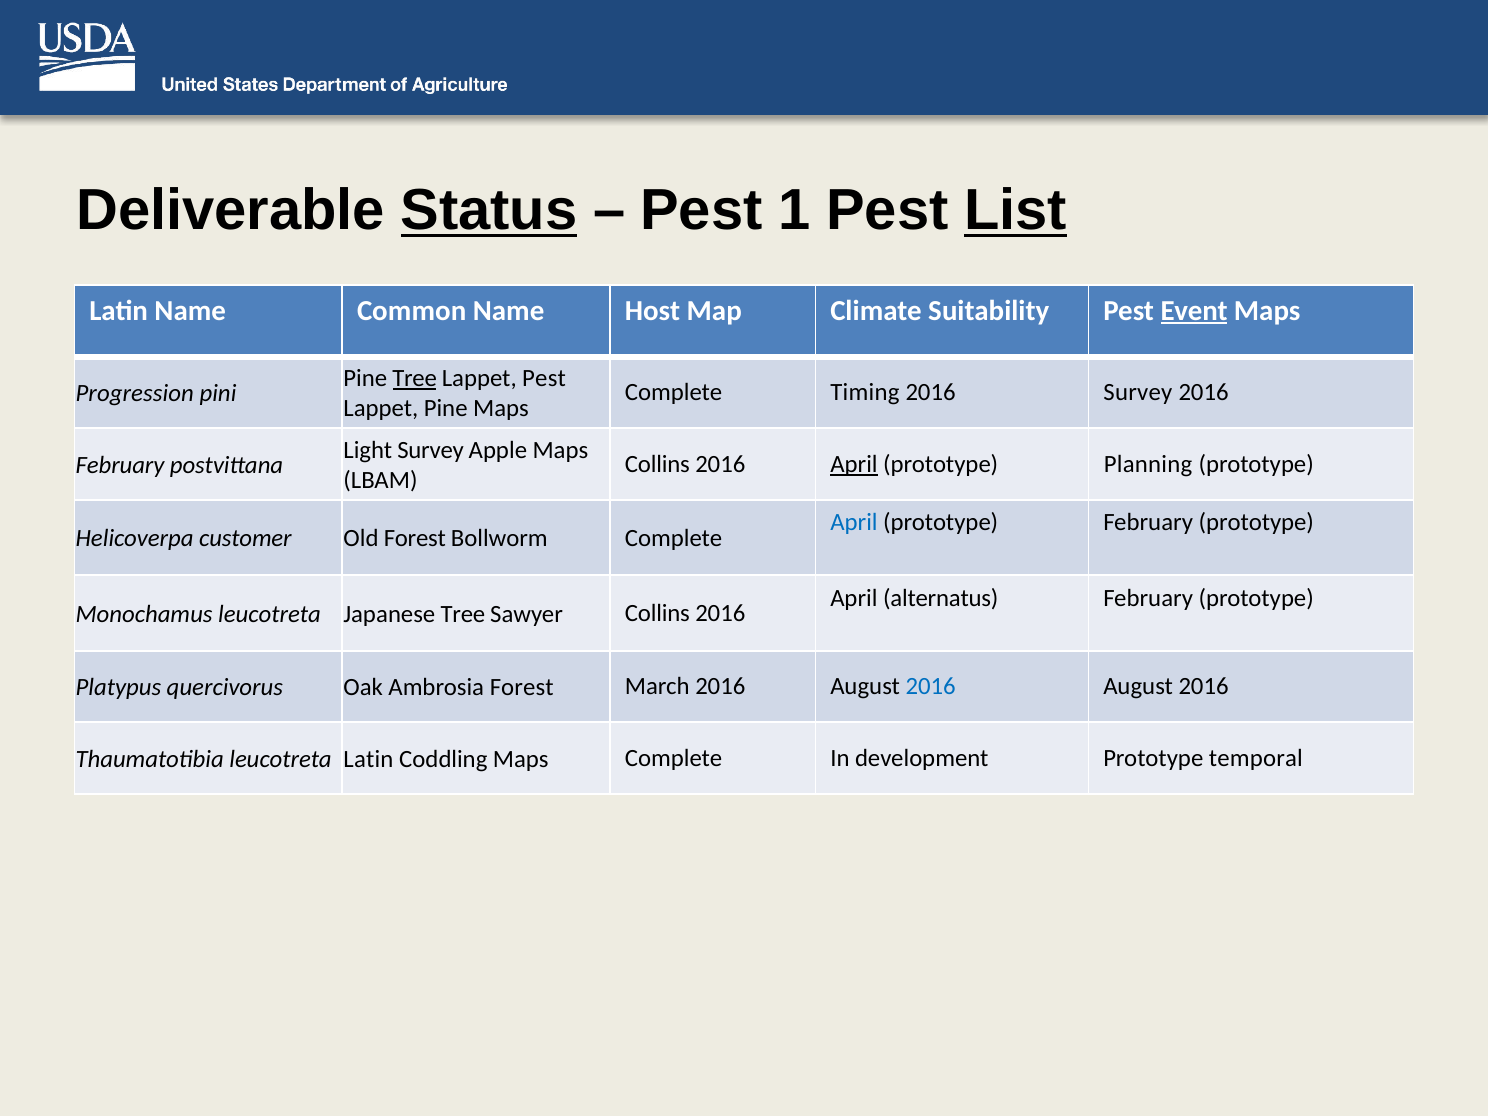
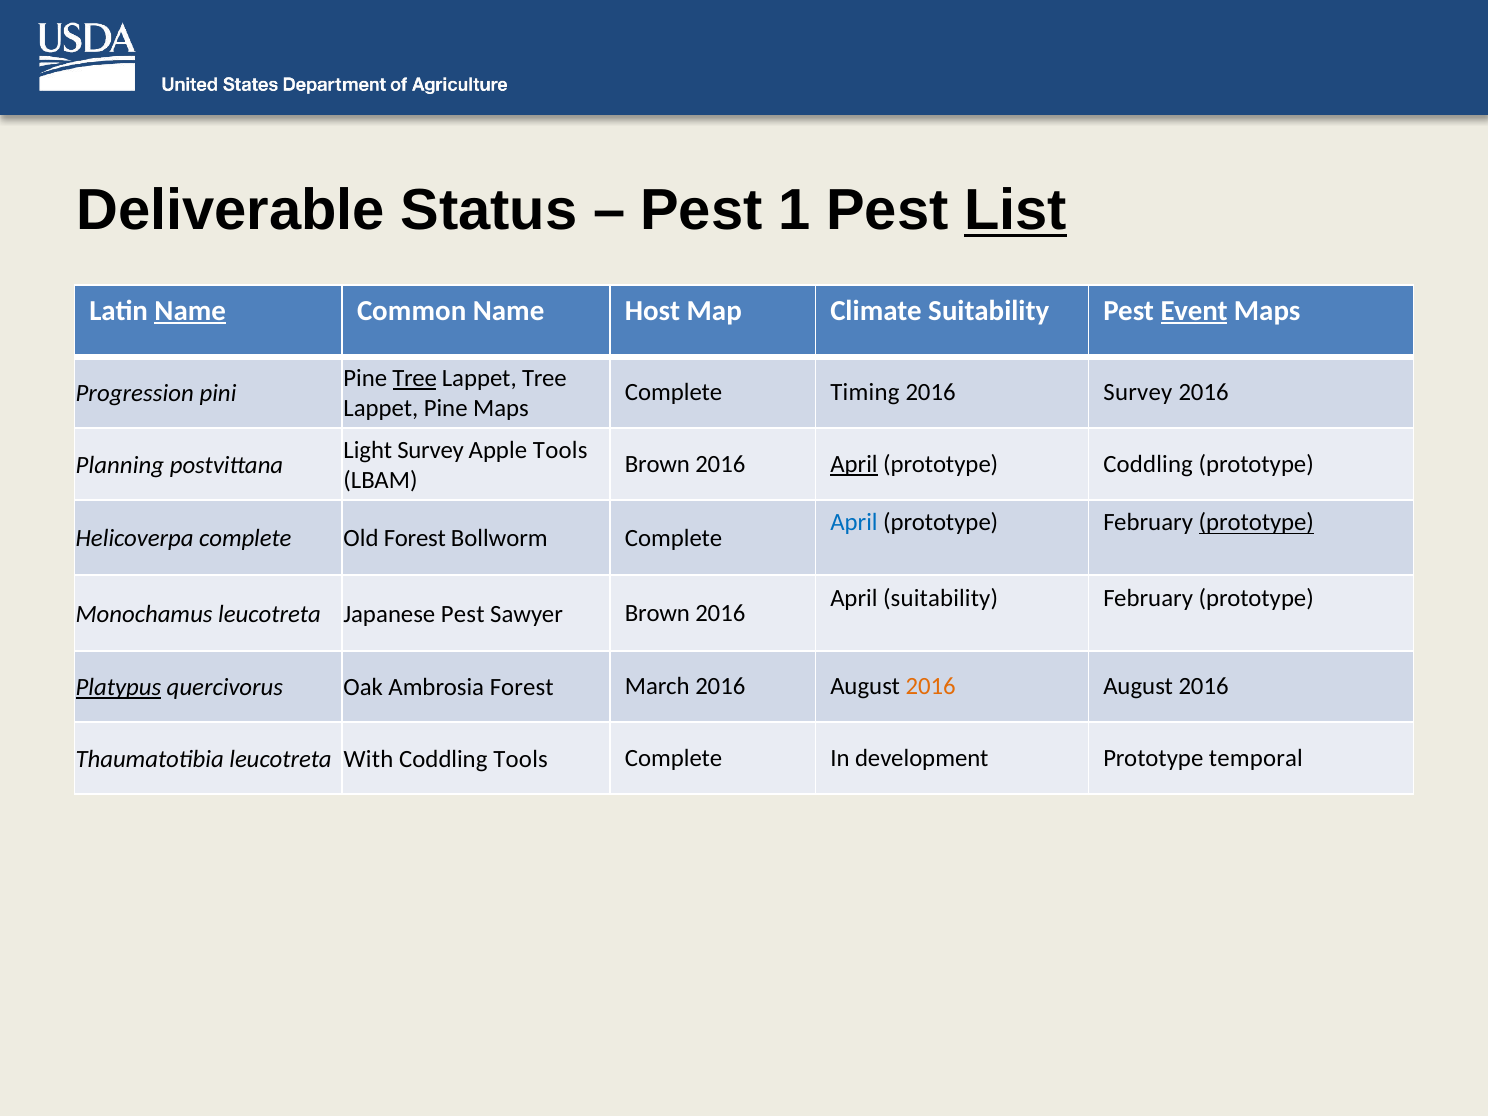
Status underline: present -> none (489, 211)
Name underline: none -> present (190, 311)
Lappet Pest: Pest -> Tree (544, 378)
Apple Maps: Maps -> Tools (560, 450)
Collins: Collins -> Brown (657, 464)
prototype Planning: Planning -> Coddling (1148, 464)
February: February -> Planning (120, 465)
prototype underline: none -> present (1256, 523)
Helicoverpa customer: customer -> complete (245, 539)
April alternatus: alternatus -> suitability (941, 598)
Japanese Tree: Tree -> Pest (463, 614)
Sawyer Collins: Collins -> Brown (657, 613)
Platypus underline: none -> present (118, 687)
2016 colour: blue -> orange (931, 687)
leucotreta Latin: Latin -> With (368, 759)
Coddling Maps: Maps -> Tools (521, 759)
